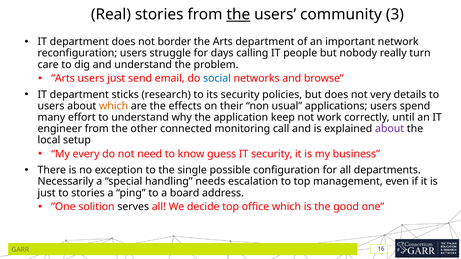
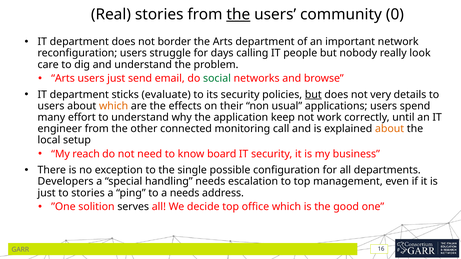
3: 3 -> 0 (395, 15)
turn: turn -> look (420, 53)
social colour: blue -> green (217, 78)
research: research -> evaluate (166, 95)
but underline: none -> present (313, 95)
about colour: purple -> orange (390, 129)
every: every -> reach (86, 154)
guess: guess -> board (222, 154)
Necessarily: Necessarily -> Developers (66, 182)
a board: board -> needs (185, 193)
